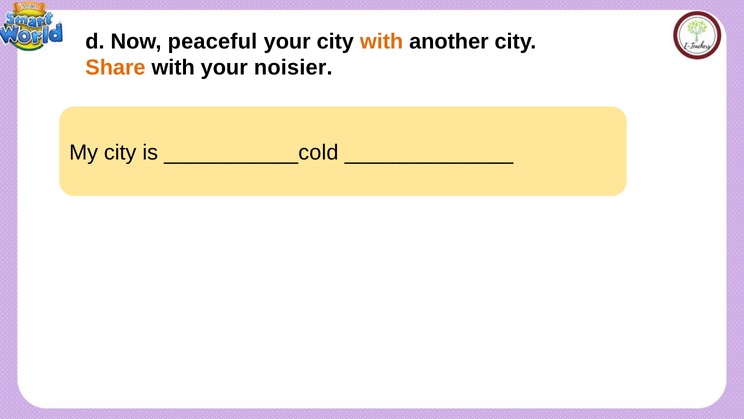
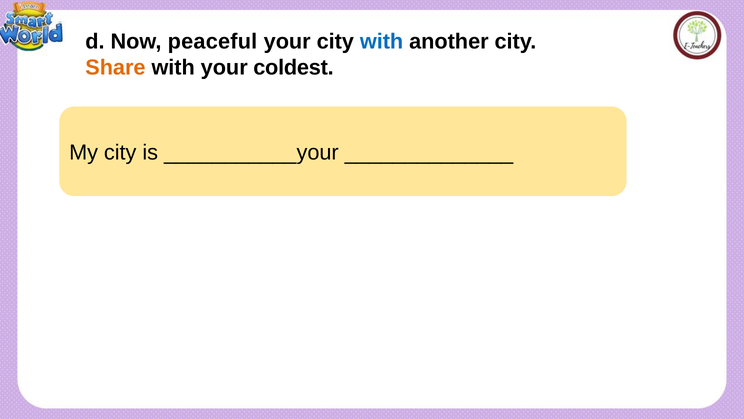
with colour: orange -> blue (382, 41)
noisier: noisier -> coldest (293, 68)
___________cold: ___________cold -> ___________your (251, 153)
